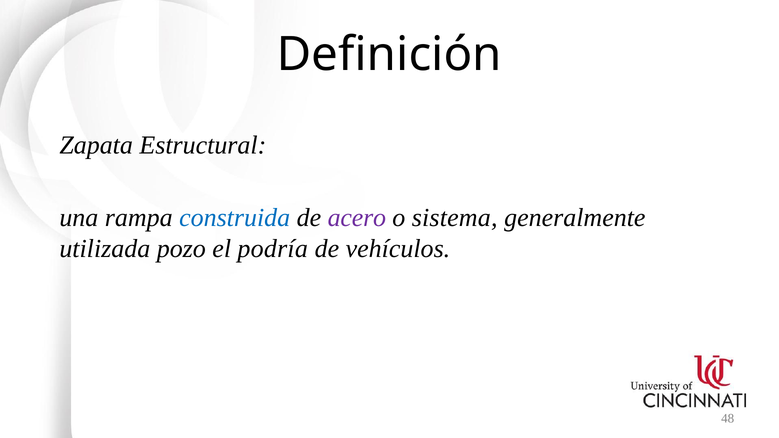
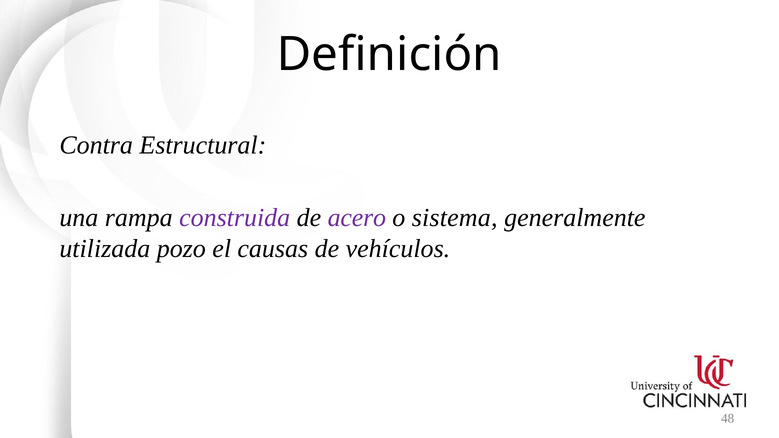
Zapata: Zapata -> Contra (96, 145)
construida colour: blue -> purple (235, 218)
podría: podría -> causas (273, 249)
